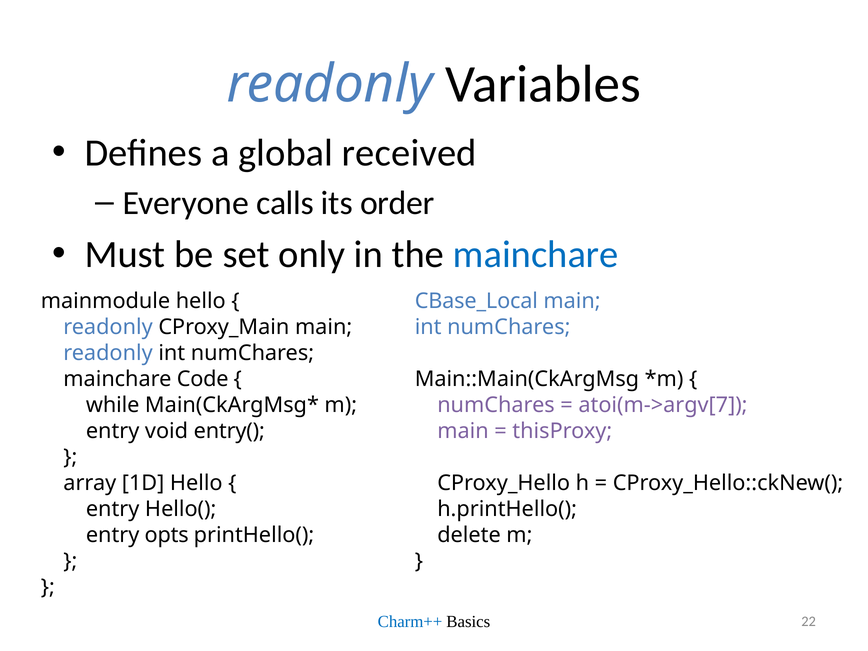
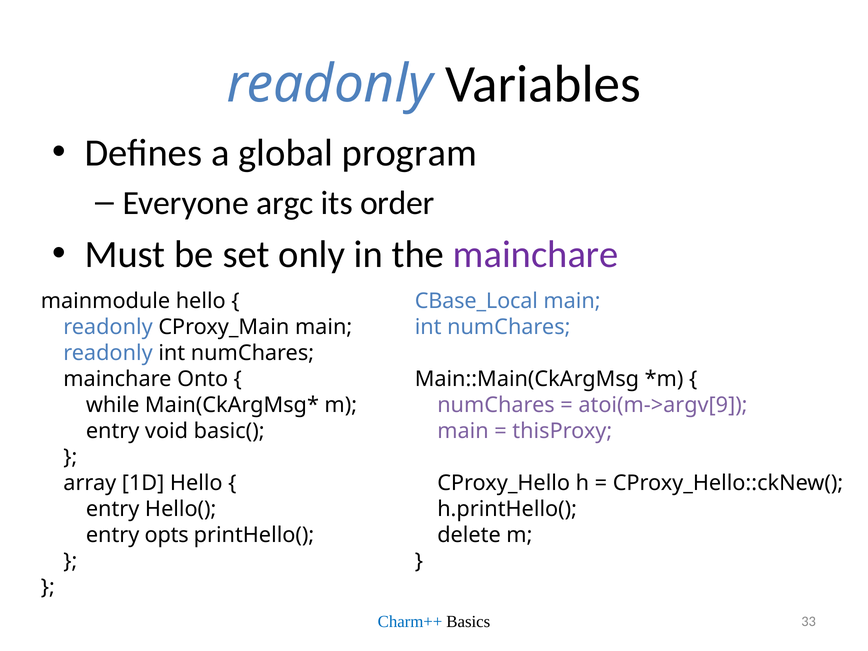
received: received -> program (409, 153)
calls: calls -> argc (285, 203)
mainchare colour: blue -> purple (536, 254)
Code: Code -> Onto (203, 379)
atoi(m->argv[7: atoi(m->argv[7 -> atoi(m->argv[9 (663, 405)
entry(: entry( -> basic( (229, 431)
22: 22 -> 33 (809, 622)
